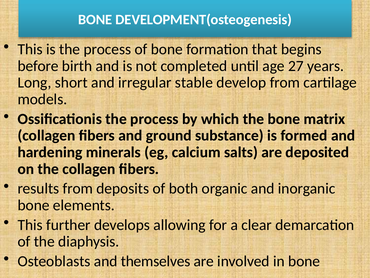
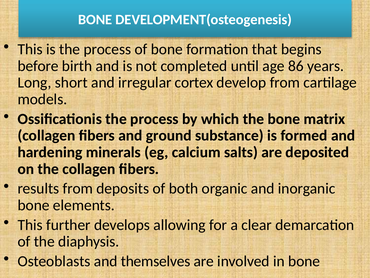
27: 27 -> 86 (296, 66)
stable: stable -> cortex (194, 82)
